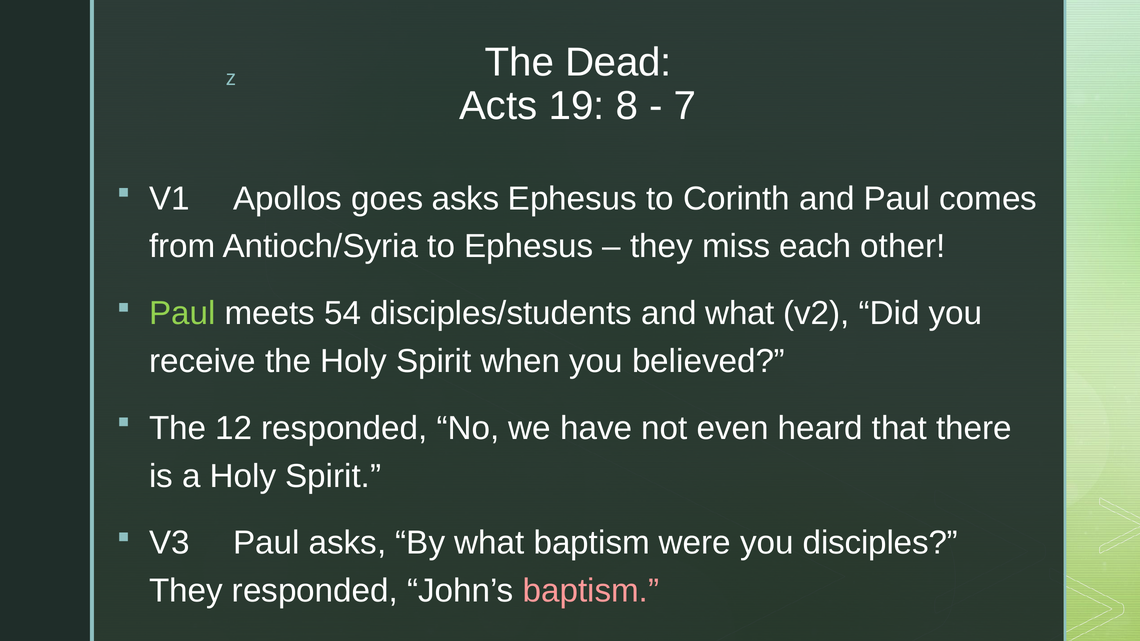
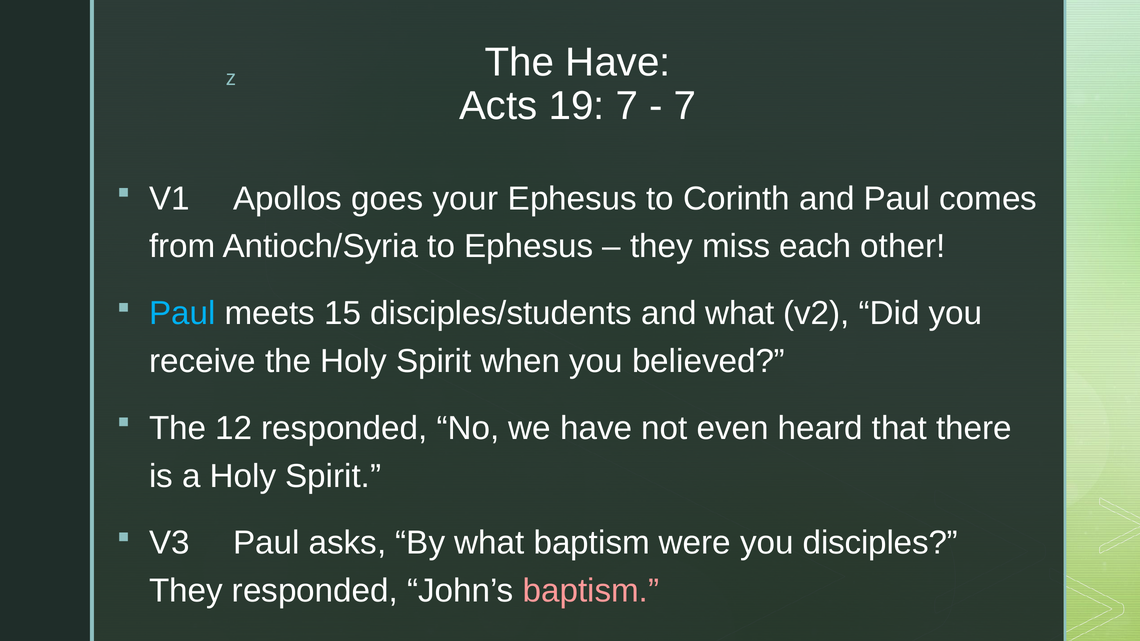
The Dead: Dead -> Have (618, 63)
19 8: 8 -> 7 (627, 106)
goes asks: asks -> your (465, 199)
Paul colour: light green -> light blue (182, 314)
54: 54 -> 15 (343, 314)
